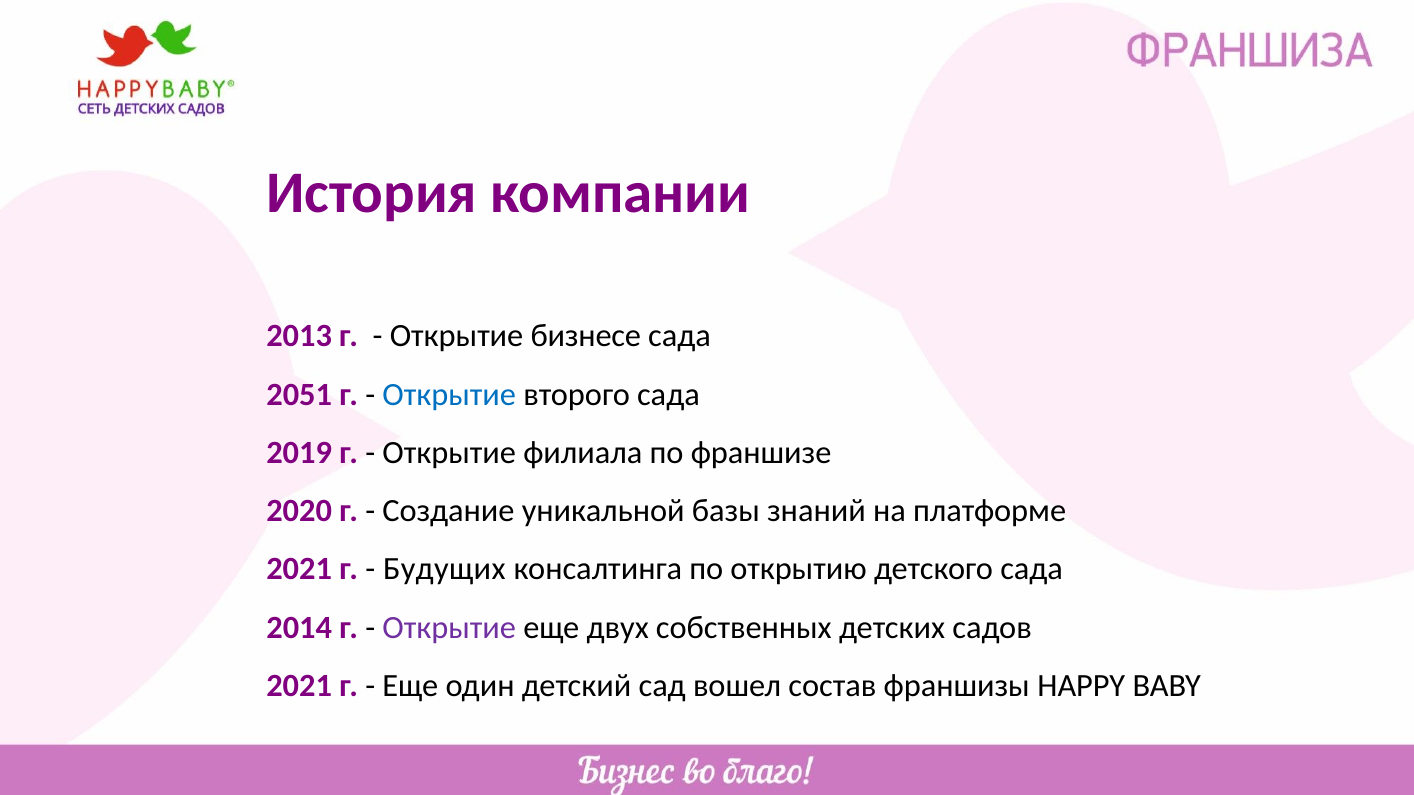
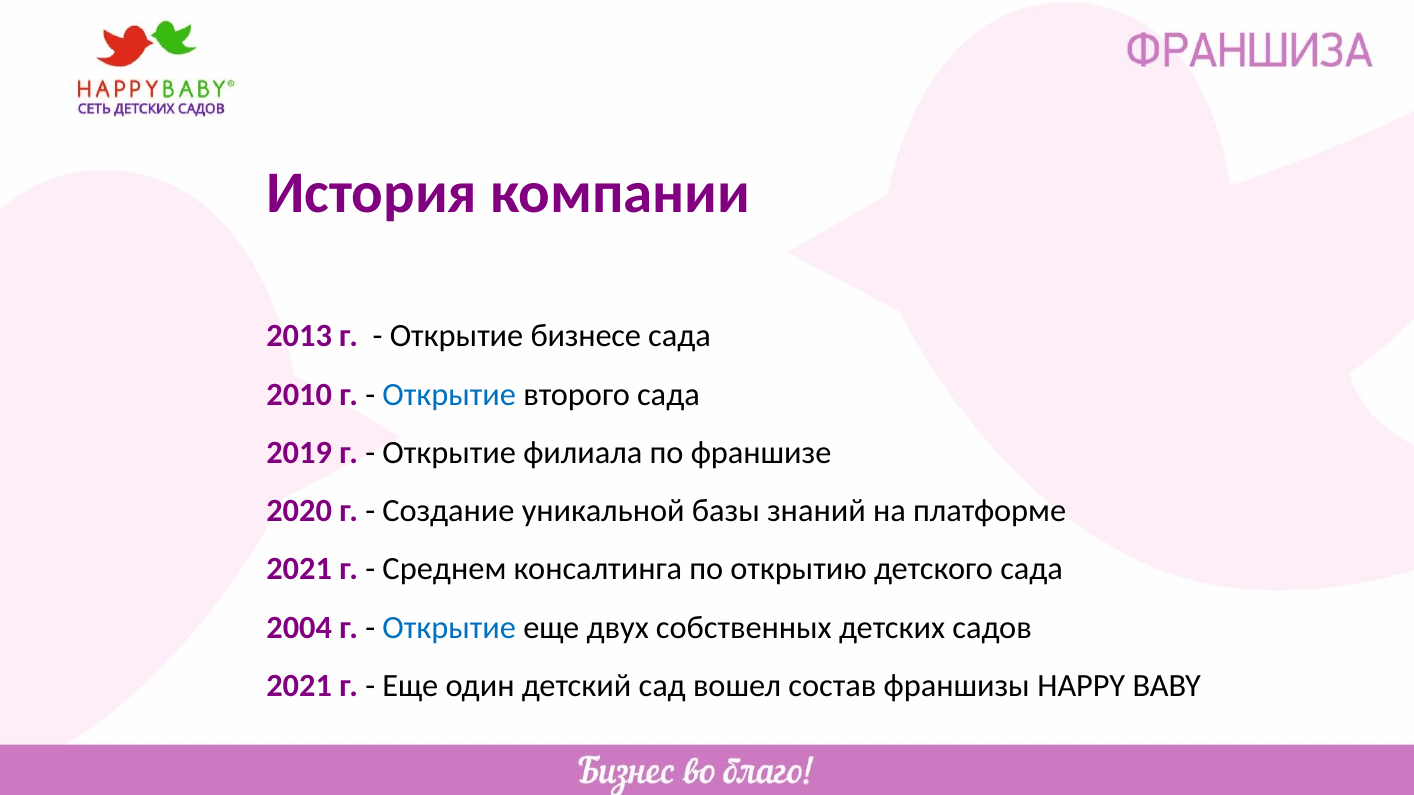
2051: 2051 -> 2010 (299, 395)
Будущих: Будущих -> Среднем (444, 570)
2014: 2014 -> 2004 (299, 628)
Открытие colour: purple -> blue (449, 628)
